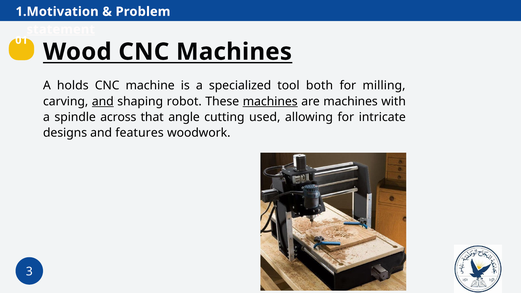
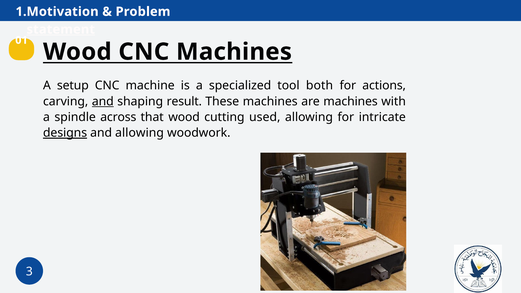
holds: holds -> setup (73, 86)
milling: milling -> actions (384, 86)
robot: robot -> result (184, 101)
machines underline: present -> none (270, 101)
that angle: angle -> wood (184, 117)
designs underline: none -> present (65, 133)
and features: features -> allowing (140, 133)
